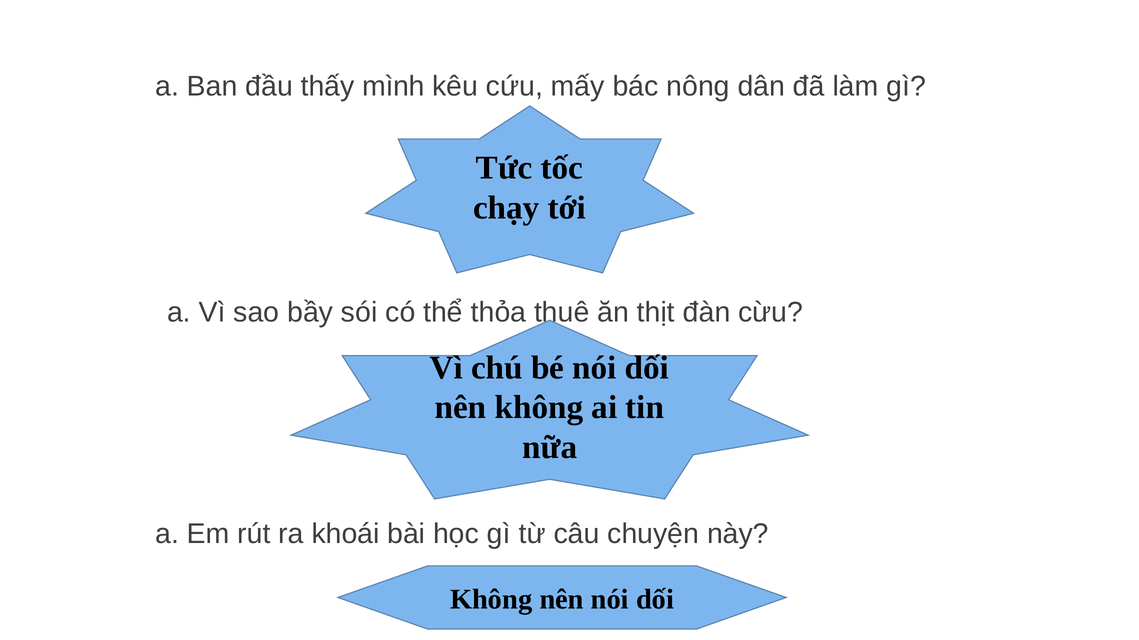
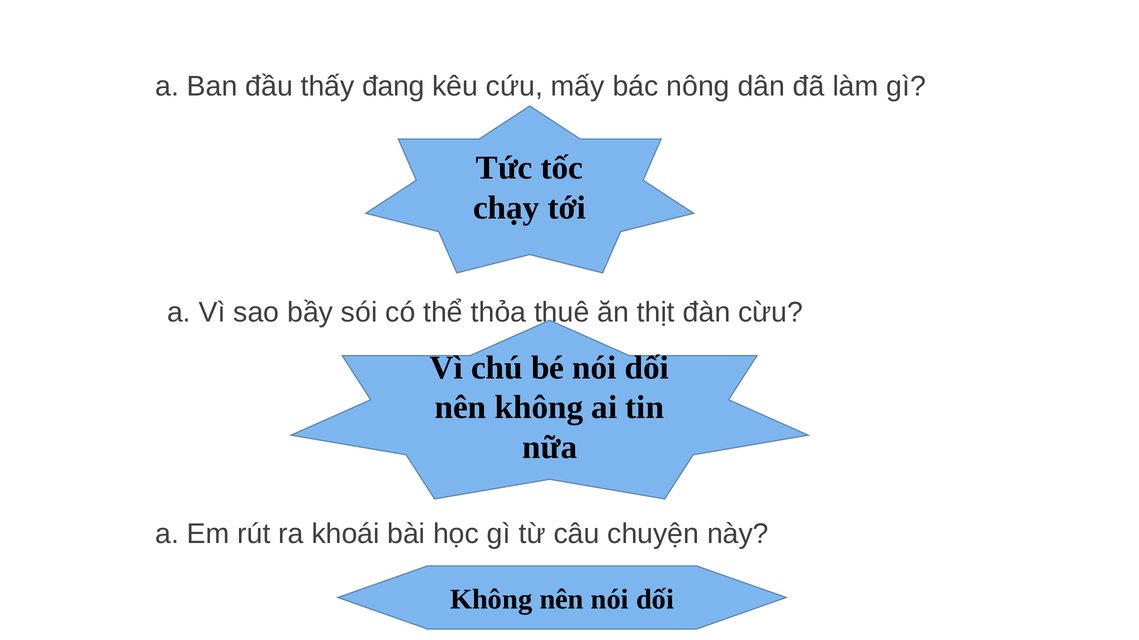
mình: mình -> đang (393, 86)
